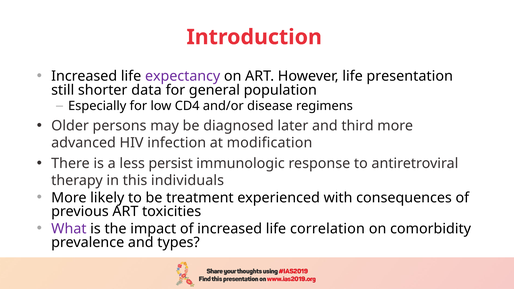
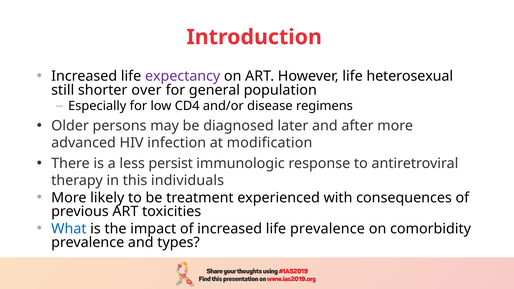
presentation: presentation -> heterosexual (410, 76)
data: data -> over (146, 90)
third: third -> after (358, 126)
What colour: purple -> blue (69, 229)
life correlation: correlation -> prevalence (327, 229)
